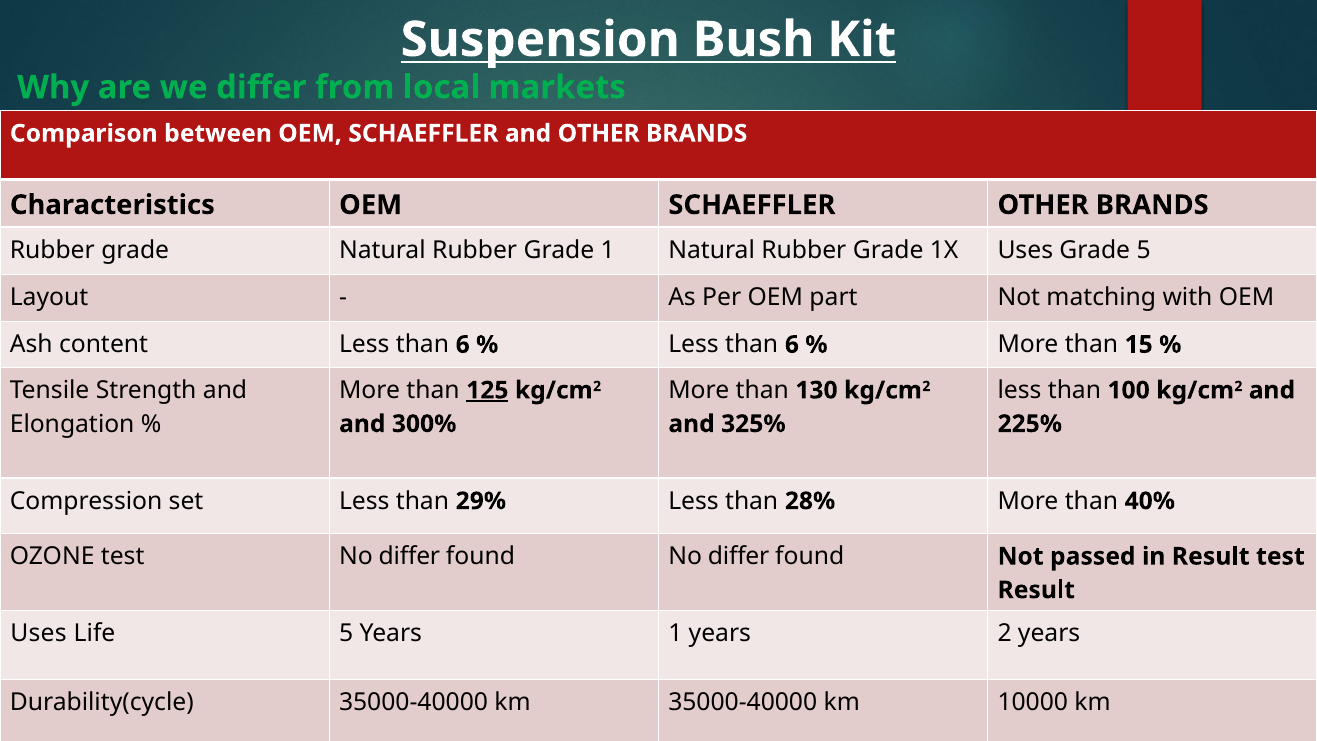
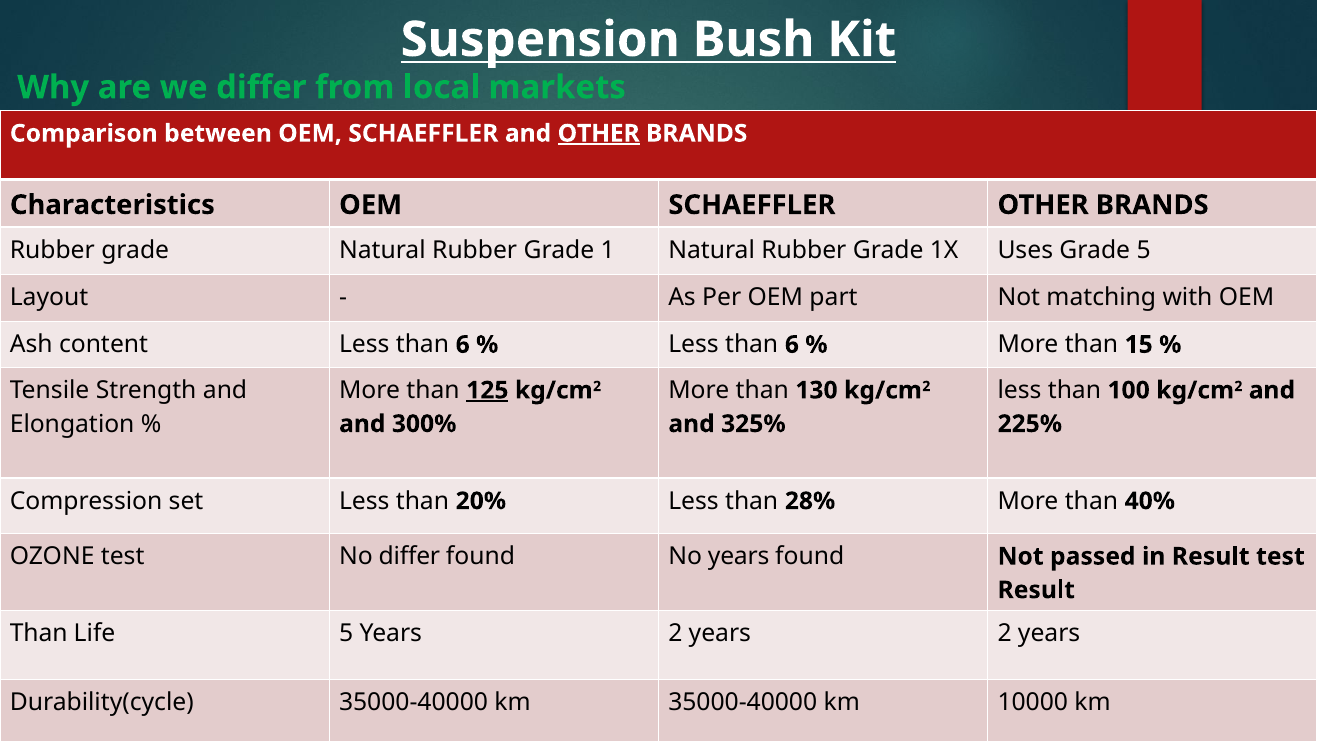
OTHER underline: none -> present (599, 133)
29%: 29% -> 20% (481, 501)
found No differ: differ -> years (739, 556)
Uses: Uses -> Than (39, 633)
5 Years 1: 1 -> 2 (675, 633)
